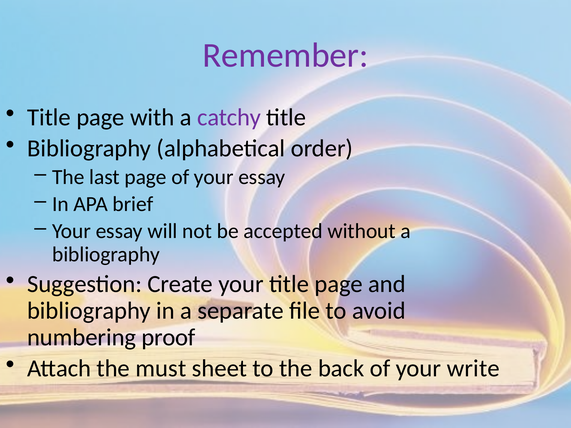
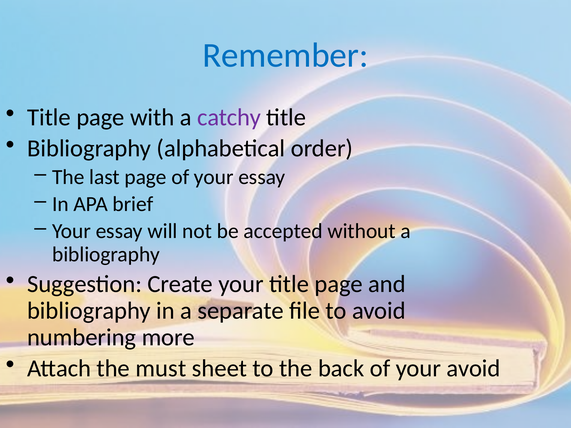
Remember colour: purple -> blue (285, 55)
proof: proof -> more (168, 338)
your write: write -> avoid (473, 369)
